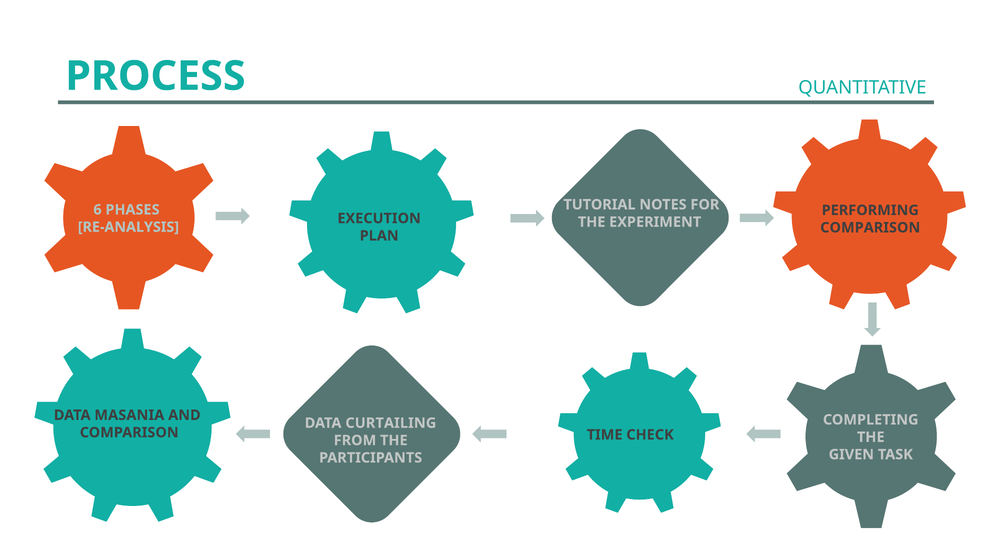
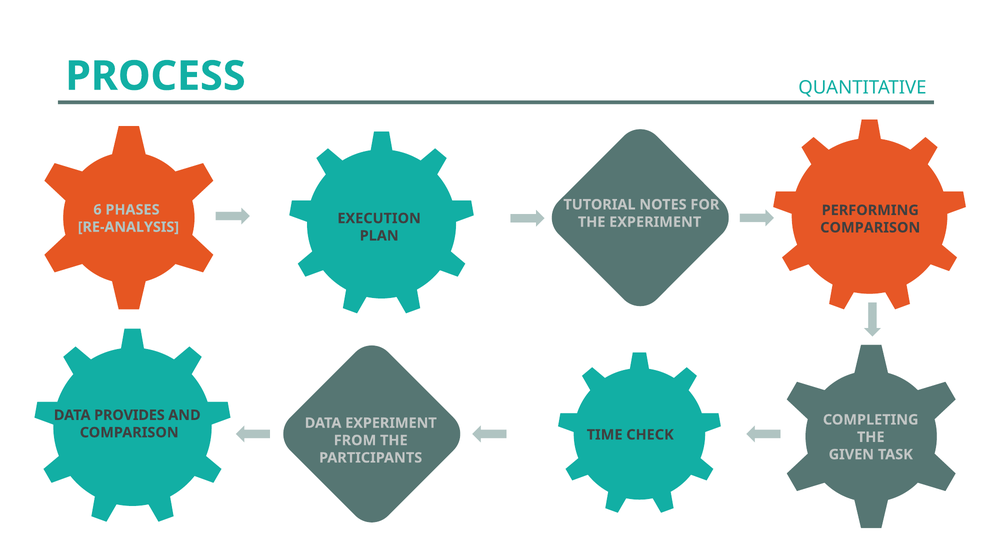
MASANIA: MASANIA -> PROVIDES (129, 415)
DATA CURTAILING: CURTAILING -> EXPERIMENT (391, 423)
